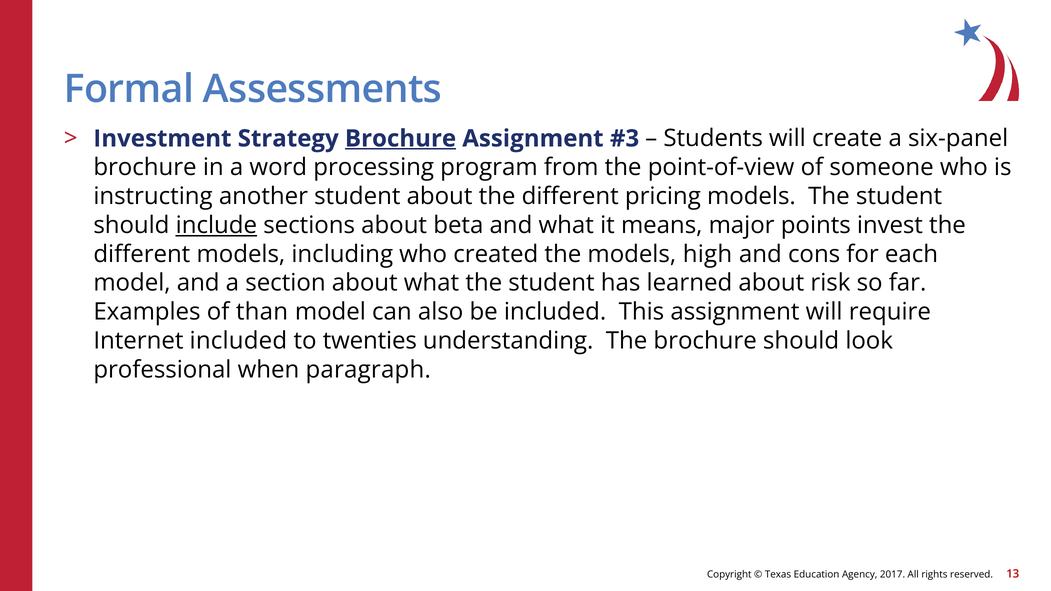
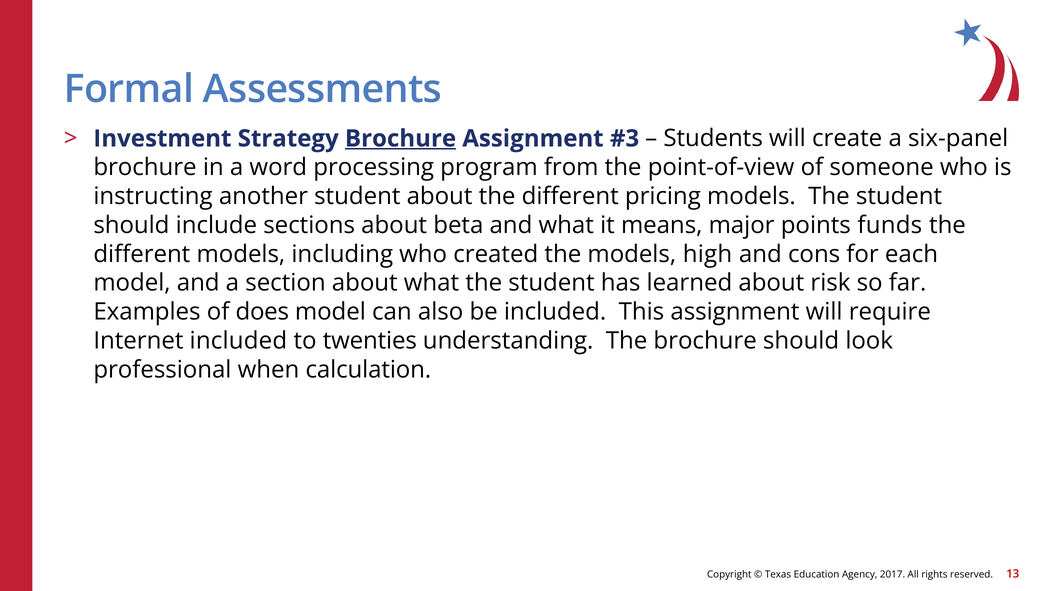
include underline: present -> none (216, 225)
invest: invest -> funds (890, 225)
than: than -> does (262, 312)
paragraph: paragraph -> calculation (368, 370)
